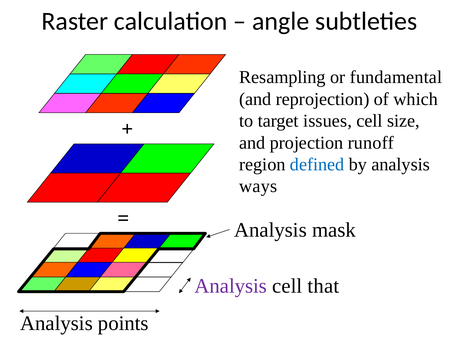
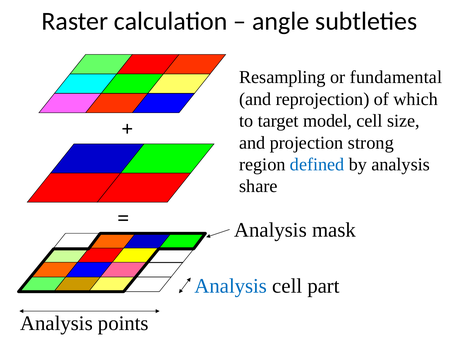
issues: issues -> model (328, 121)
runoff: runoff -> strong (371, 143)
ways: ways -> share (258, 186)
Analysis colour: purple -> blue (231, 286)
that: that -> part (324, 286)
